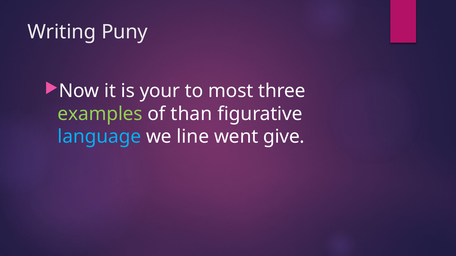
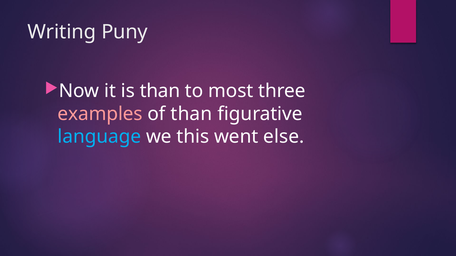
is your: your -> than (160, 91)
examples colour: light green -> pink (100, 114)
line: line -> this (193, 137)
give: give -> else (284, 137)
